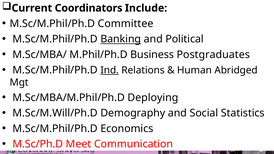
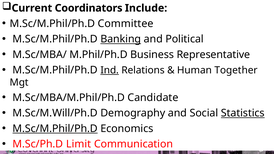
Postgraduates: Postgraduates -> Representative (213, 55)
Abridged: Abridged -> Together (236, 70)
Deploying: Deploying -> Candidate (153, 98)
Statistics underline: none -> present (243, 113)
M.Sc/M.Phil/Ph.D underline: none -> present (55, 129)
Meet: Meet -> Limit (79, 144)
